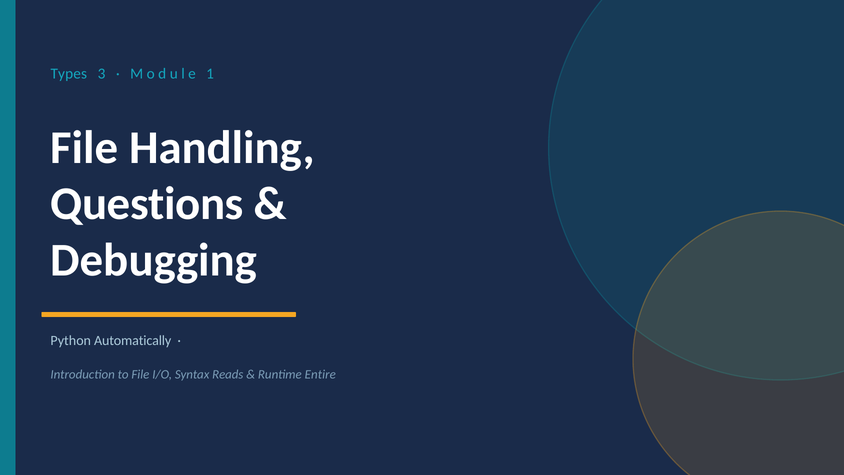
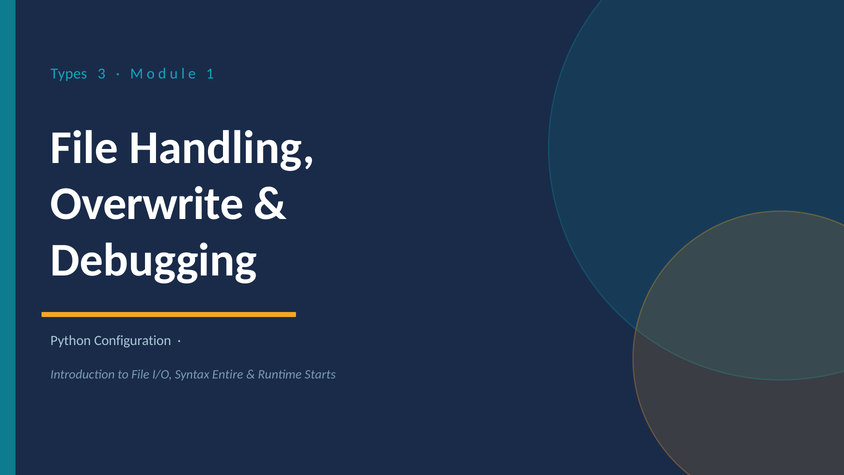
Questions: Questions -> Overwrite (147, 204)
Automatically: Automatically -> Configuration (133, 341)
Reads: Reads -> Entire (228, 374)
Entire: Entire -> Starts (320, 374)
